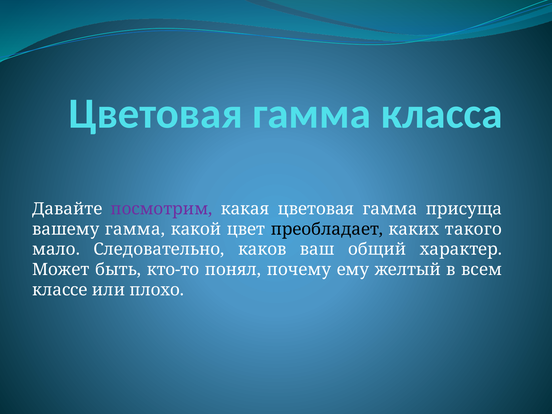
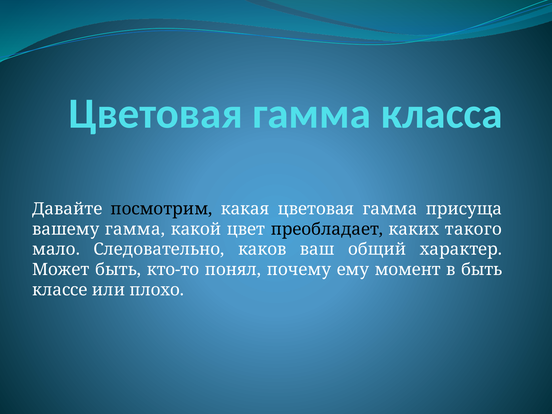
посмотрим colour: purple -> black (162, 209)
желтый: желтый -> момент (408, 270)
в всем: всем -> быть (482, 270)
